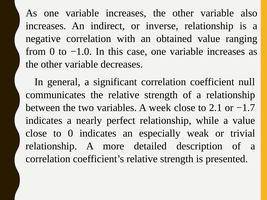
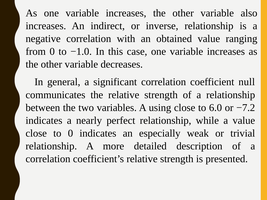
week: week -> using (160, 108)
2.1: 2.1 -> 6.0 (215, 108)
−1.7: −1.7 -> −7.2 (246, 108)
